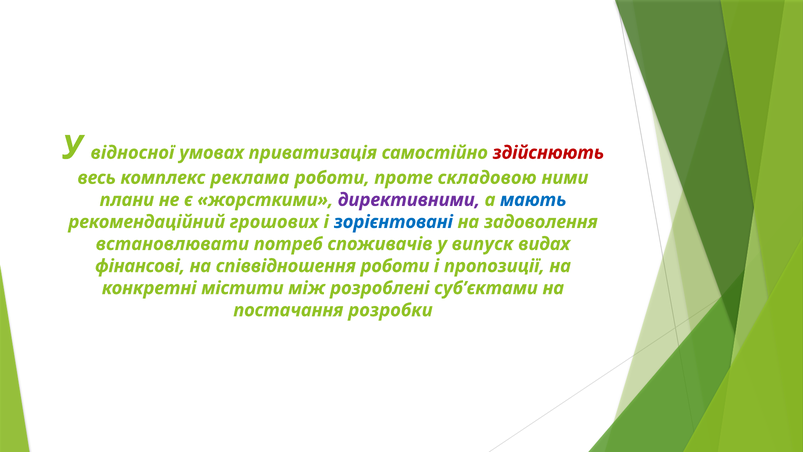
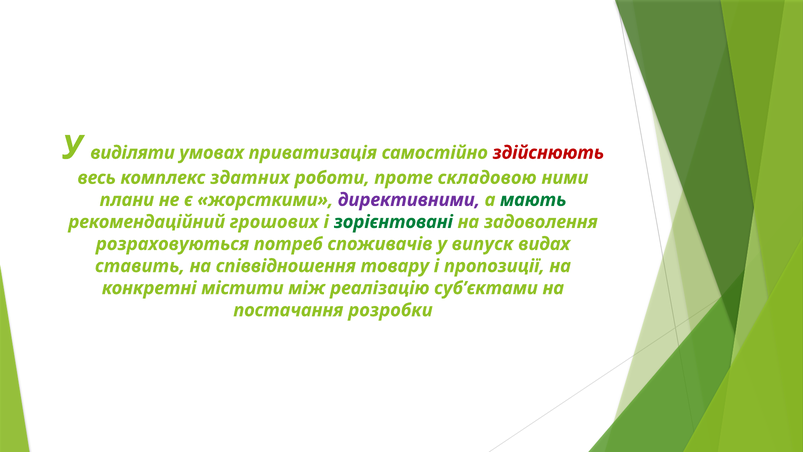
відносної: відносної -> виділяти (133, 153)
реклама: реклама -> здатних (250, 178)
мають colour: blue -> green (533, 200)
зорієнтовані colour: blue -> green (393, 222)
встановлювати: встановлювати -> розраховуються (172, 244)
фінансові: фінансові -> ставить (140, 266)
співвідношення роботи: роботи -> товару (395, 266)
розроблені: розроблені -> реалізацію (380, 288)
